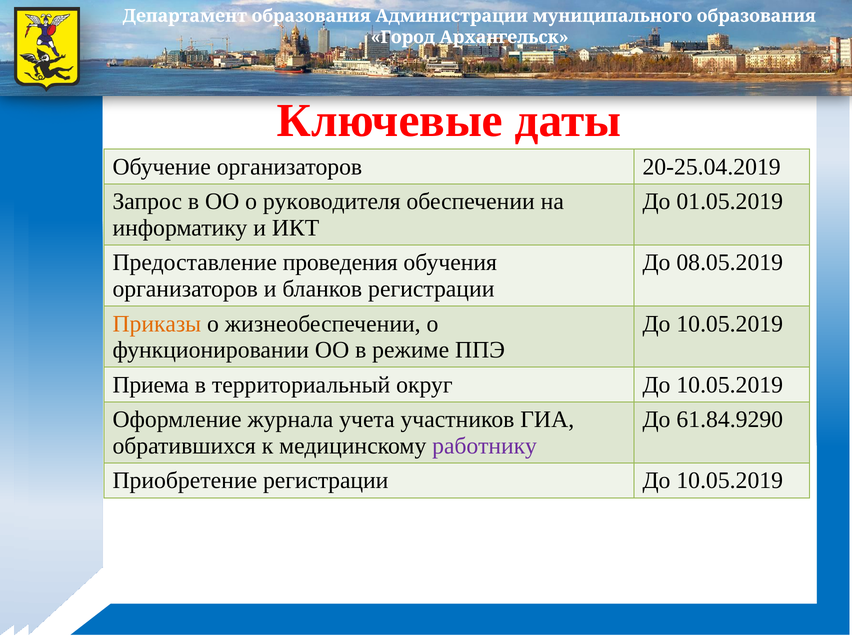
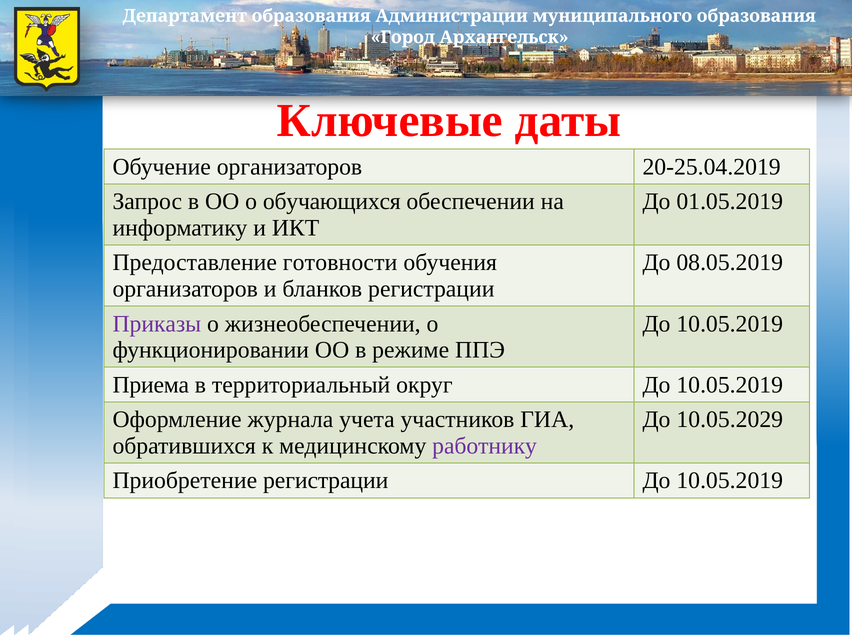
руководителя: руководителя -> обучающихся (332, 202)
проведения: проведения -> готовности (340, 263)
Приказы colour: orange -> purple (157, 324)
61.84.9290: 61.84.9290 -> 10.05.2029 (730, 420)
